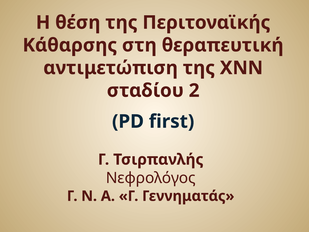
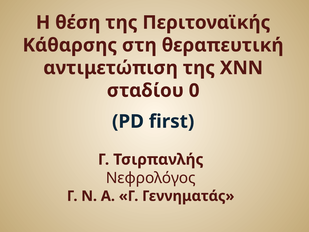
2: 2 -> 0 (194, 90)
